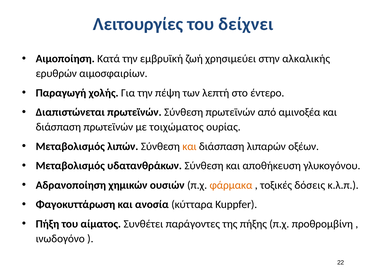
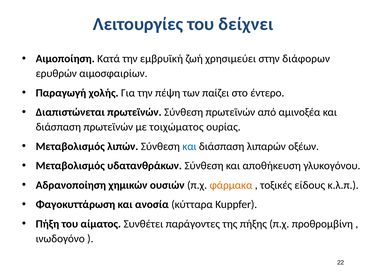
αλκαλικής: αλκαλικής -> διάφορων (306, 59)
λεπτή: λεπτή -> παίζει (216, 93)
και colour: orange -> blue (189, 146)
δόσεις: δόσεις -> είδους (310, 185)
